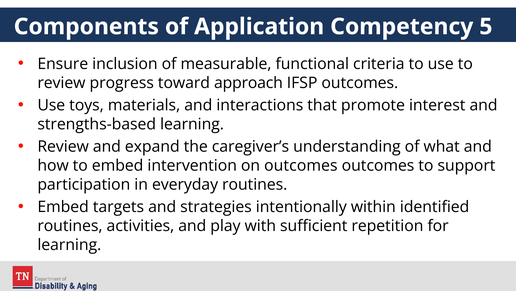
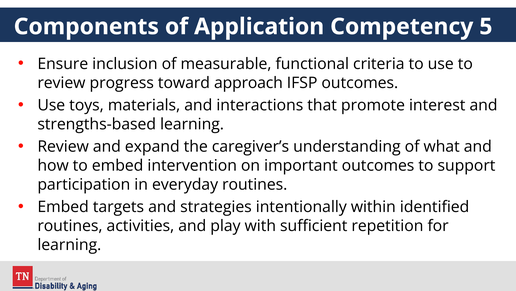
on outcomes: outcomes -> important (301, 165)
